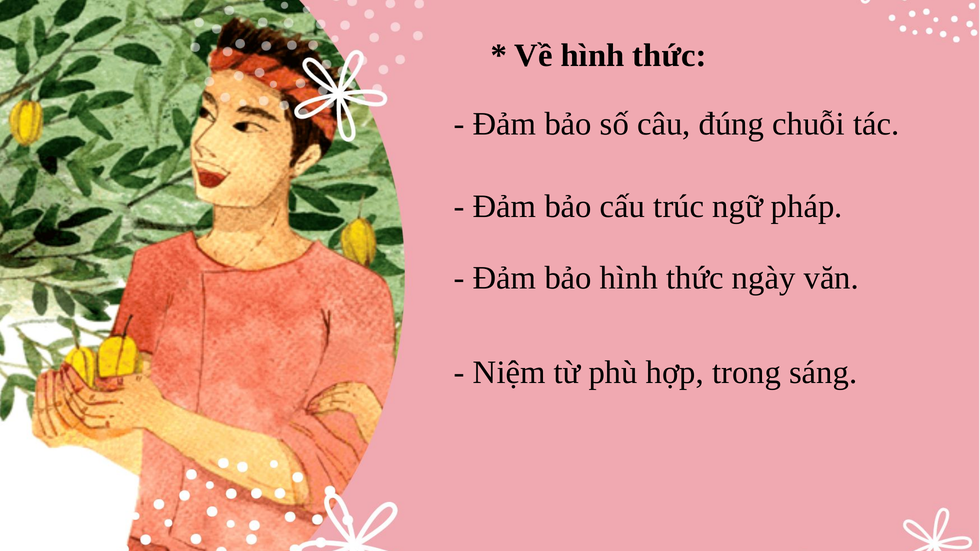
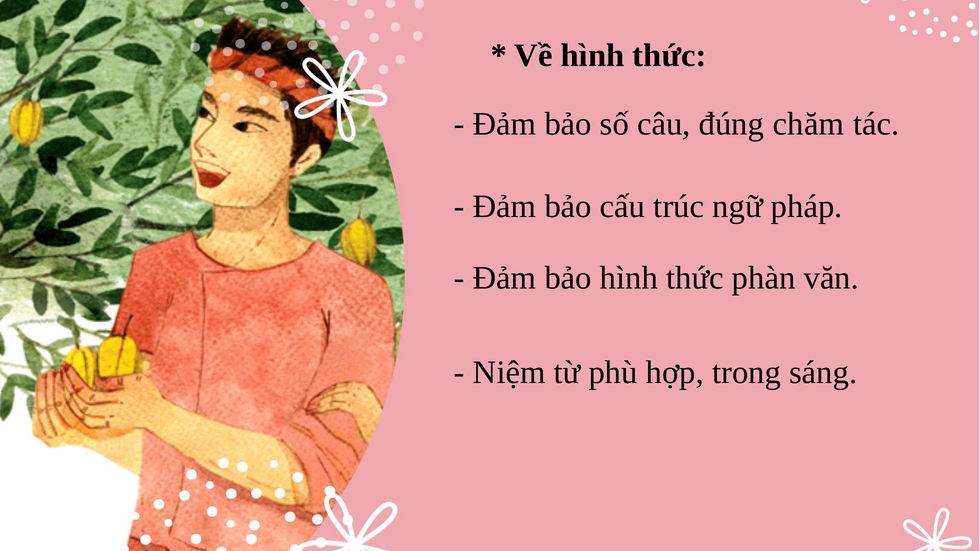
chuỗi: chuỗi -> chăm (808, 124)
ngày: ngày -> phàn (764, 278)
